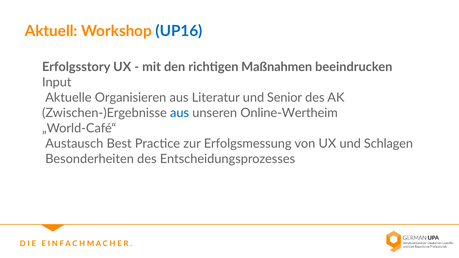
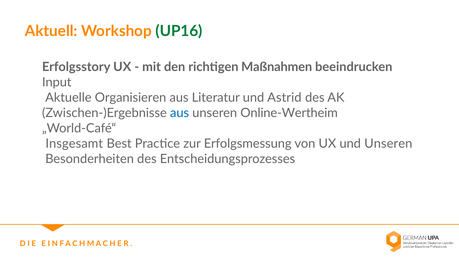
UP16 colour: blue -> green (179, 31)
Senior: Senior -> Astrid (284, 98)
Austausch: Austausch -> Insgesamt (74, 144)
und Schlagen: Schlagen -> Unseren (388, 144)
